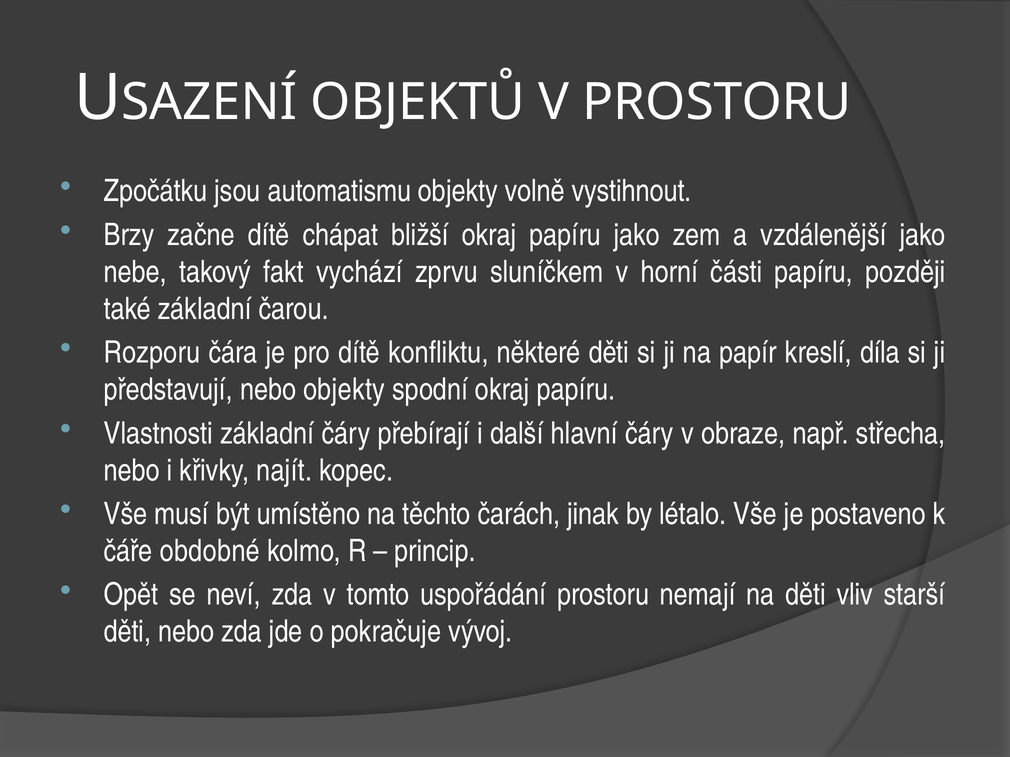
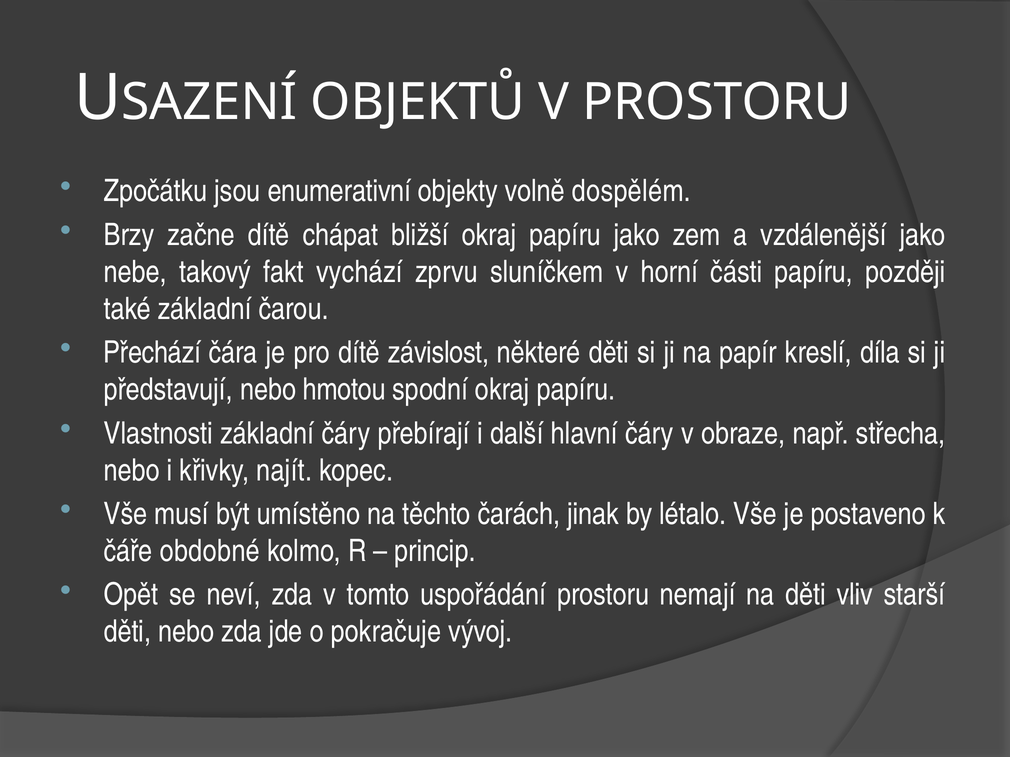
automatismu: automatismu -> enumerativní (339, 191)
vystihnout: vystihnout -> dospělém (631, 191)
Rozporu: Rozporu -> Přechází (152, 353)
konfliktu: konfliktu -> závislost (439, 353)
nebo objekty: objekty -> hmotou (344, 390)
